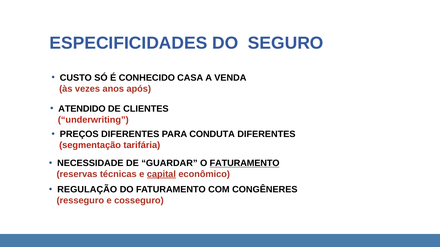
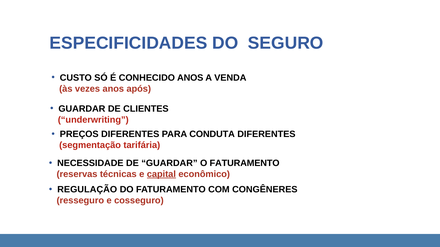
CONHECIDO CASA: CASA -> ANOS (190, 78)
ATENDIDO: ATENDIDO -> GUARDAR (82, 109)
FATURAMENTO underline: present -> none (245, 164)
